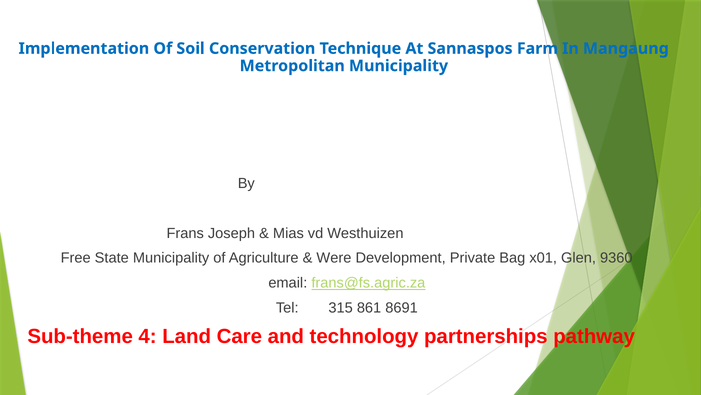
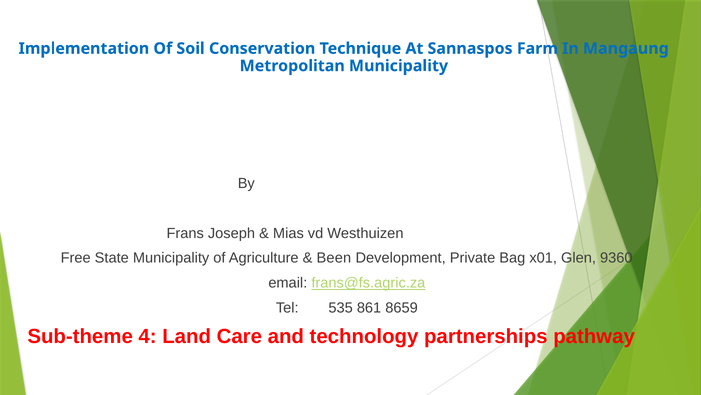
Were: Were -> Been (334, 258)
315: 315 -> 535 (341, 307)
8691: 8691 -> 8659 (402, 307)
